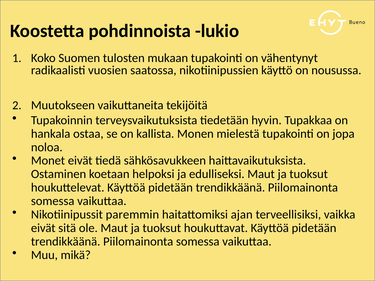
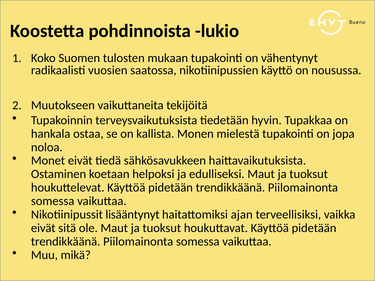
paremmin: paremmin -> lisääntynyt (133, 215)
